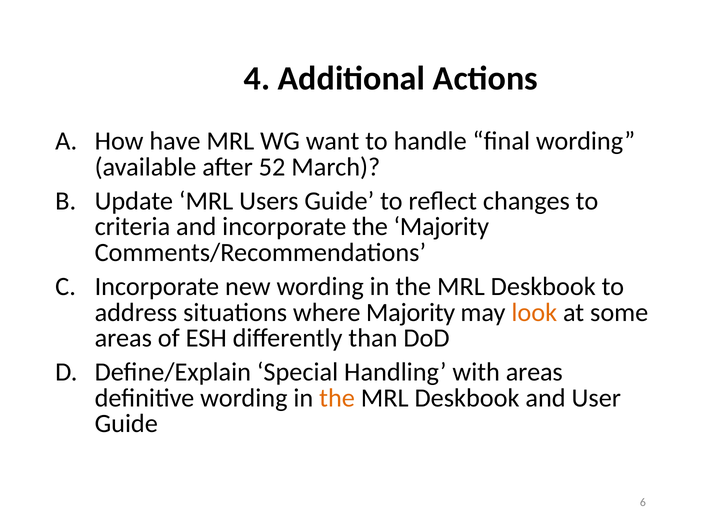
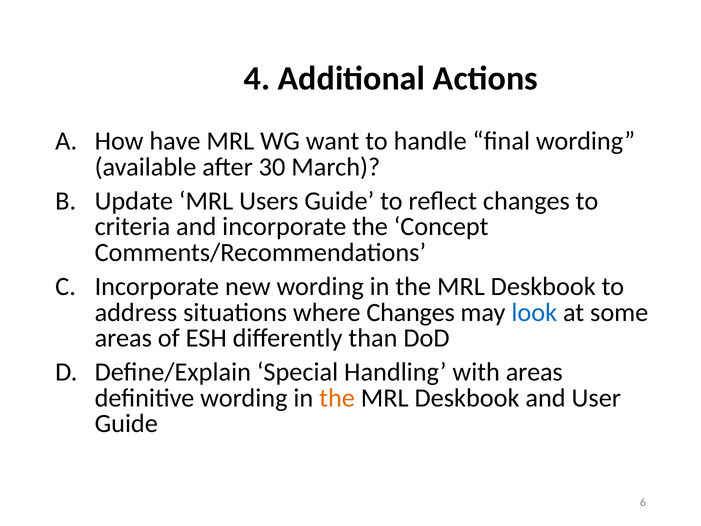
52: 52 -> 30 (272, 167)
the Majority: Majority -> Concept (441, 227)
where Majority: Majority -> Changes (411, 312)
look colour: orange -> blue (534, 312)
